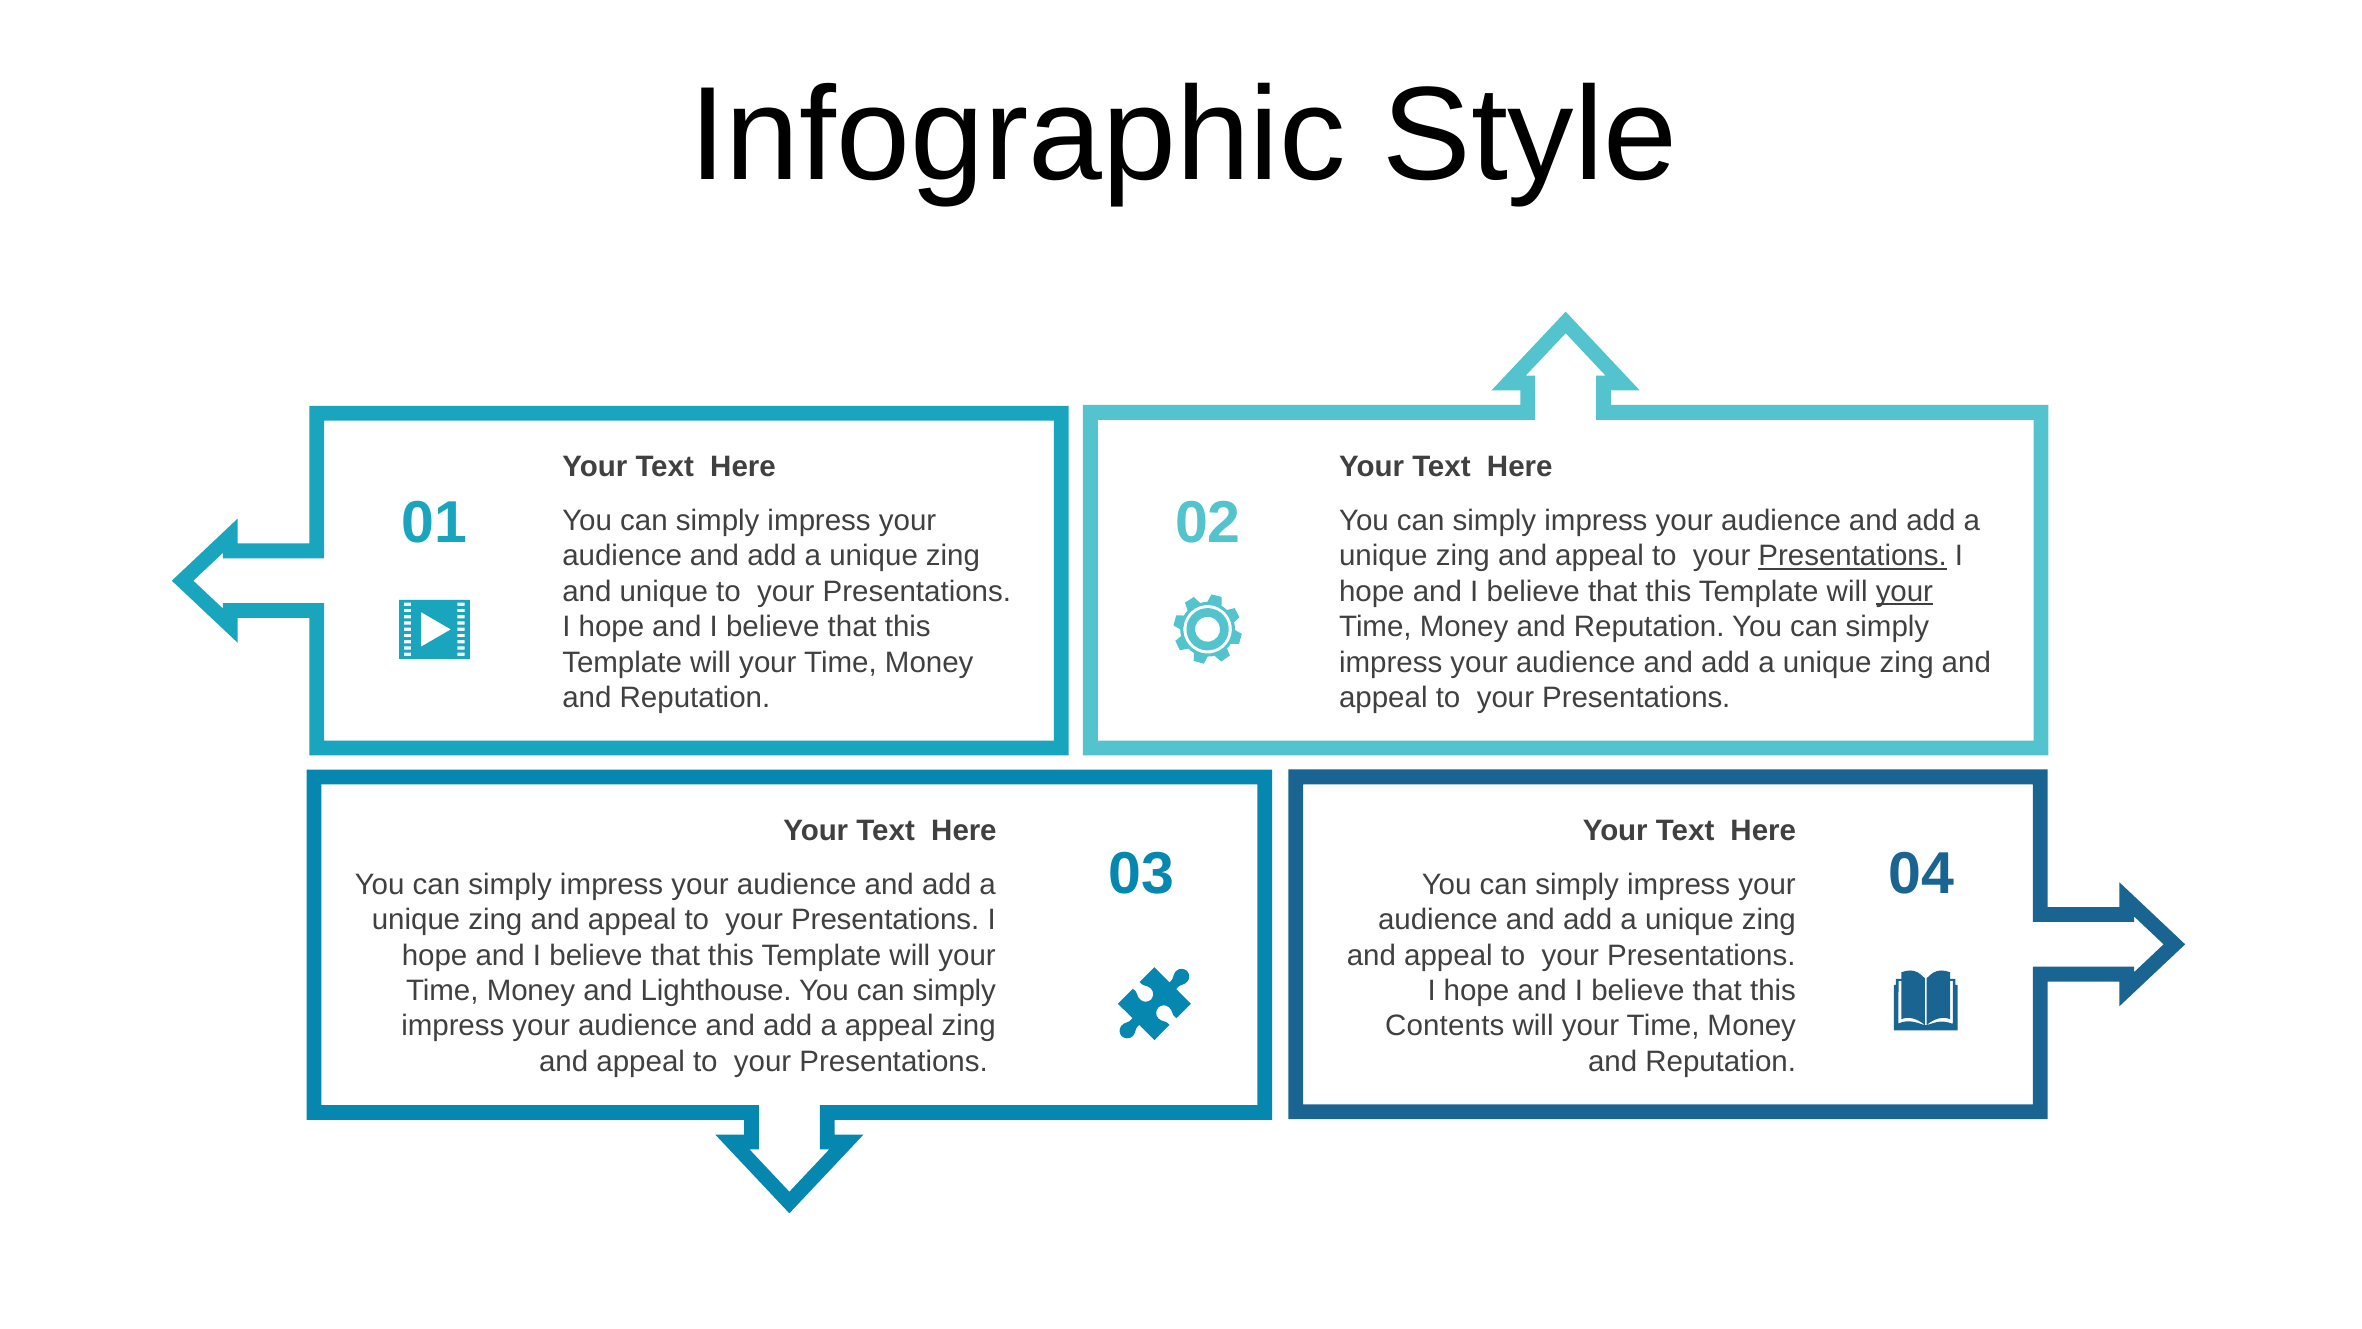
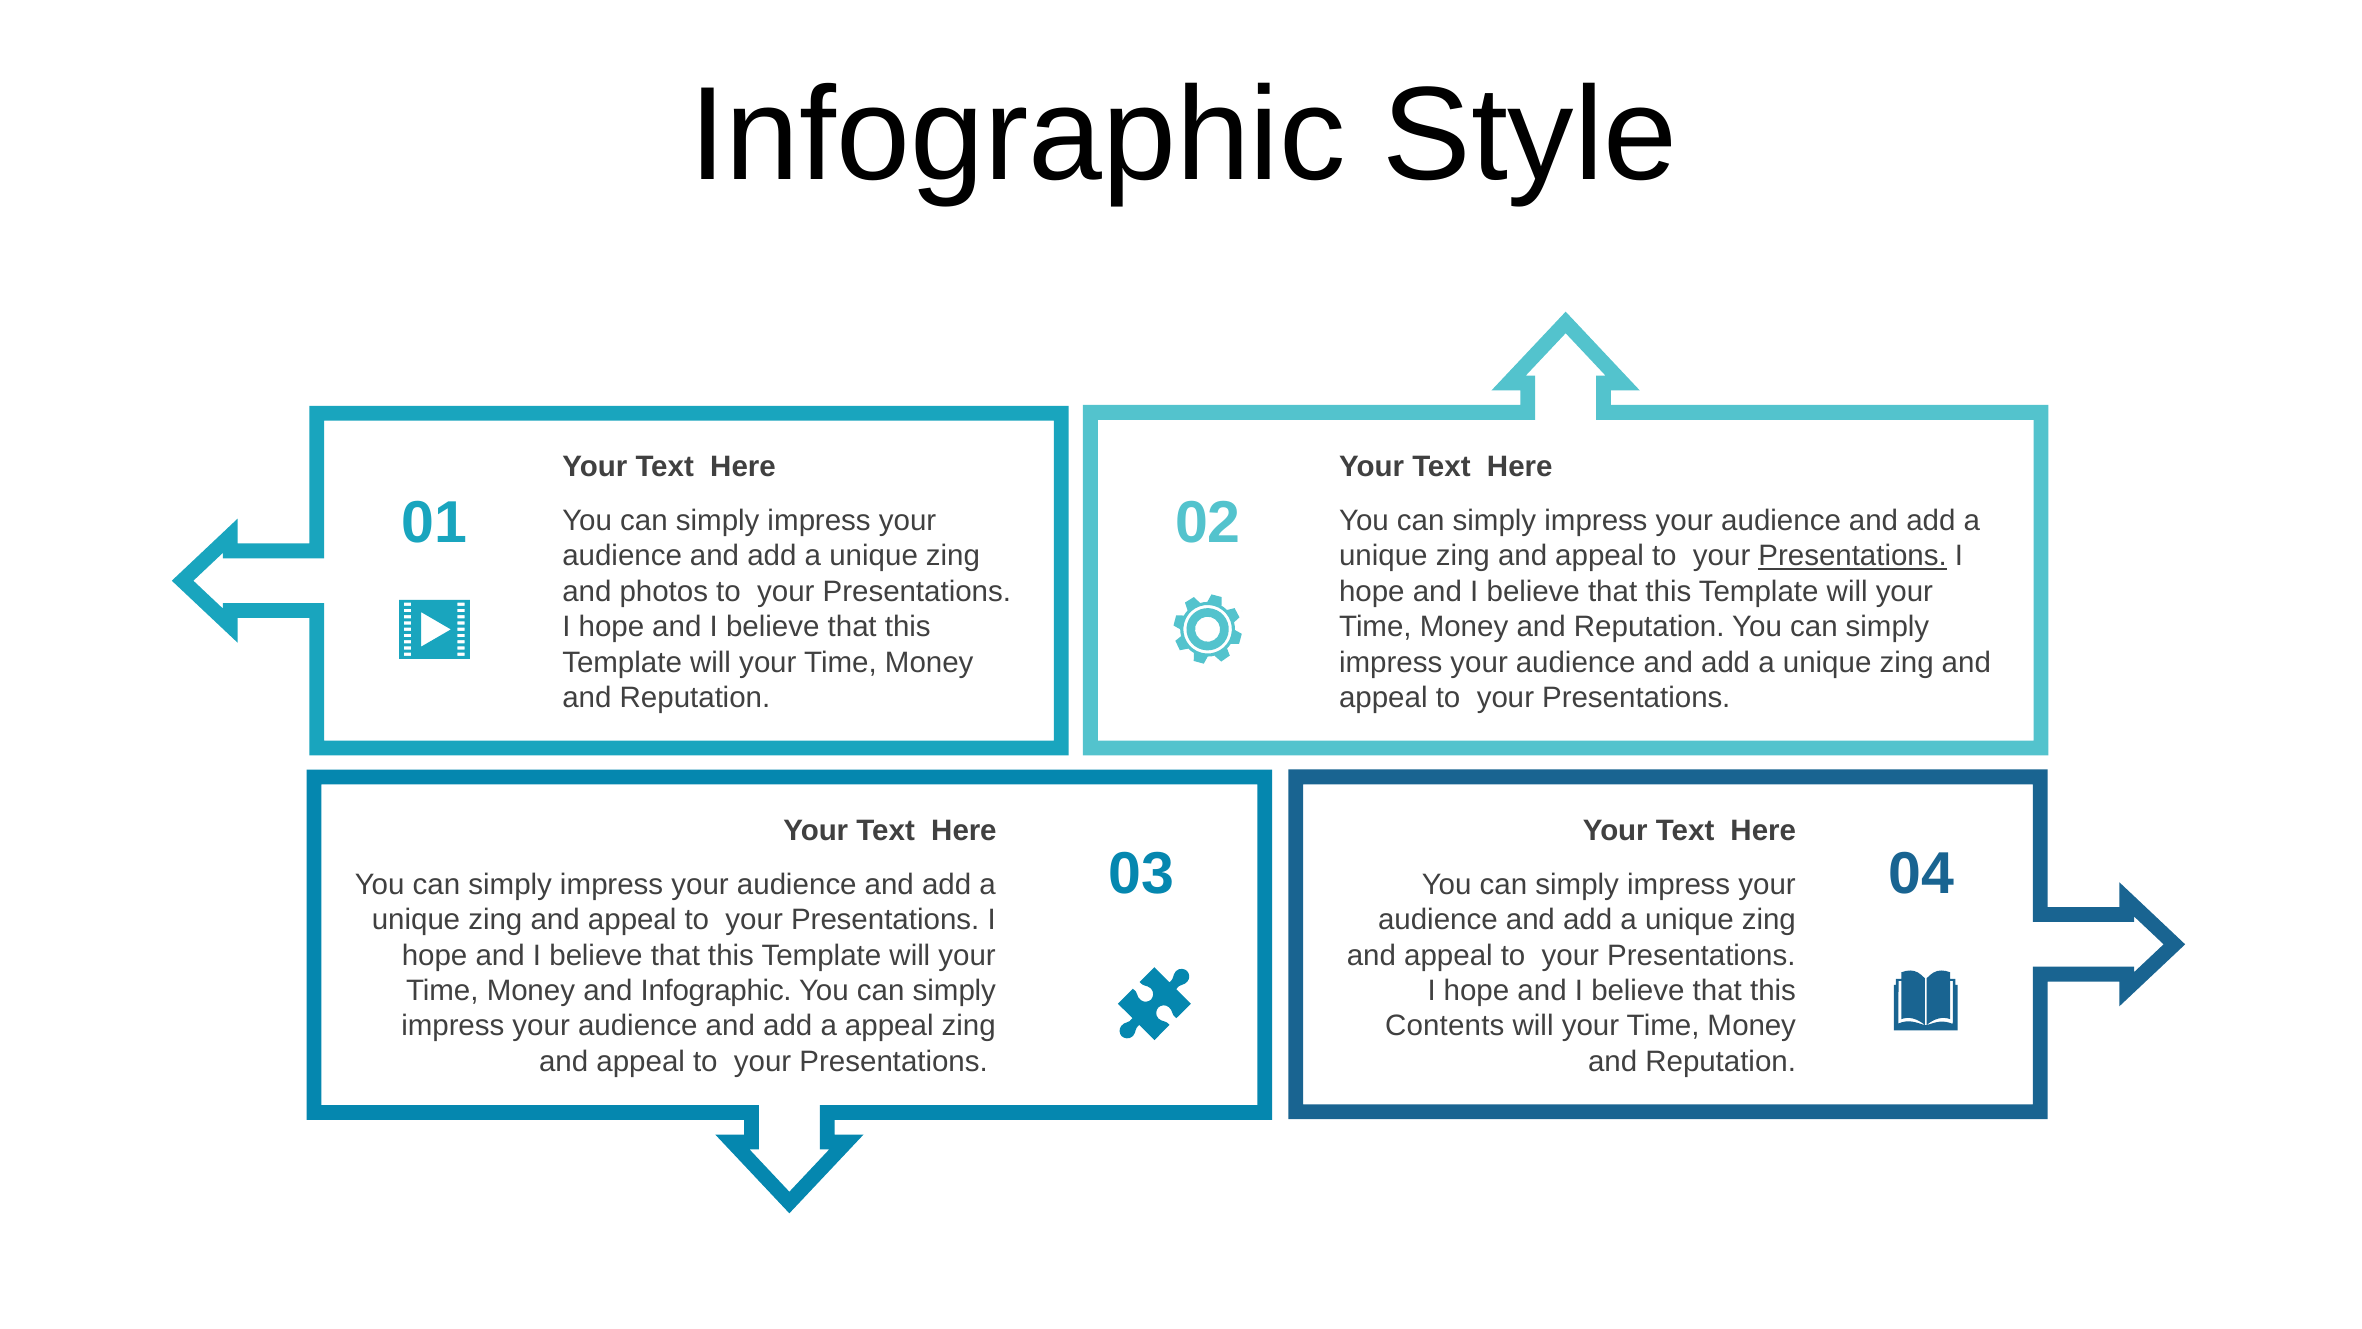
and unique: unique -> photos (664, 592)
your underline: present -> none (1904, 592)
and Lighthouse: Lighthouse -> Infographic (716, 991)
